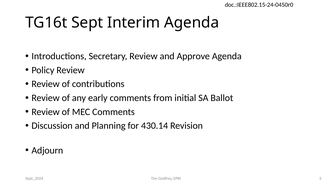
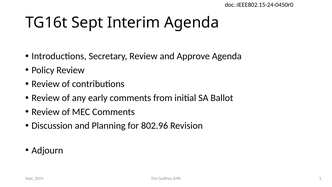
430.14: 430.14 -> 802.96 (155, 126)
